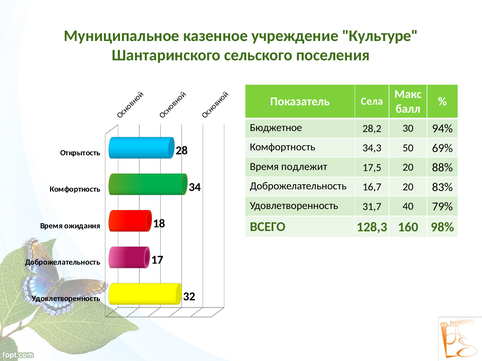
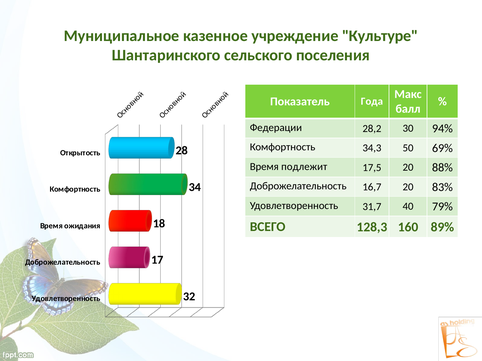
Села: Села -> Года (372, 102)
Бюджетное: Бюджетное -> Федерации (276, 128)
98%: 98% -> 89% (442, 227)
